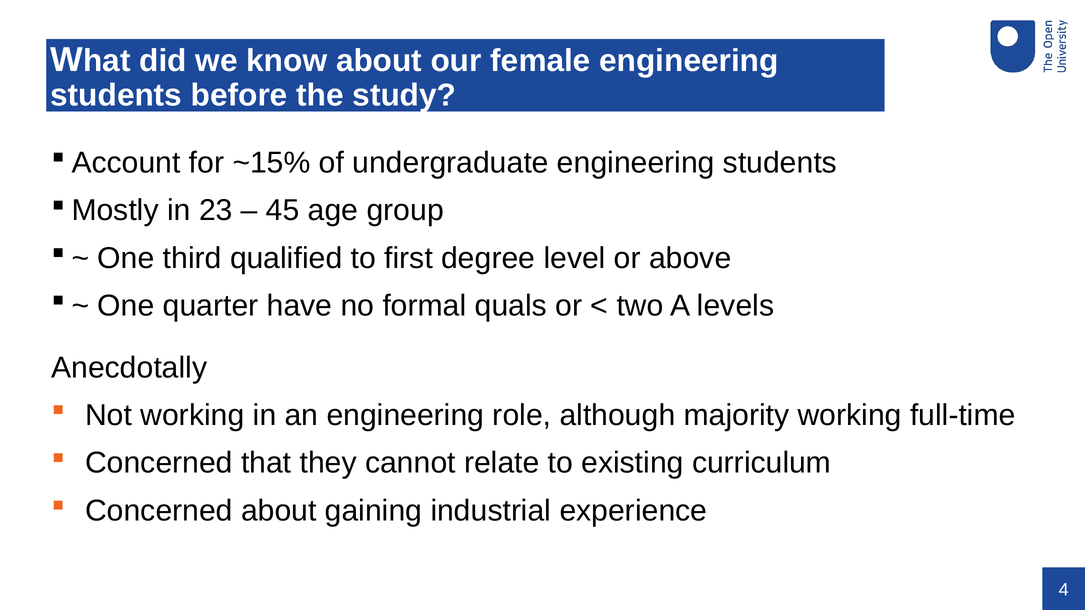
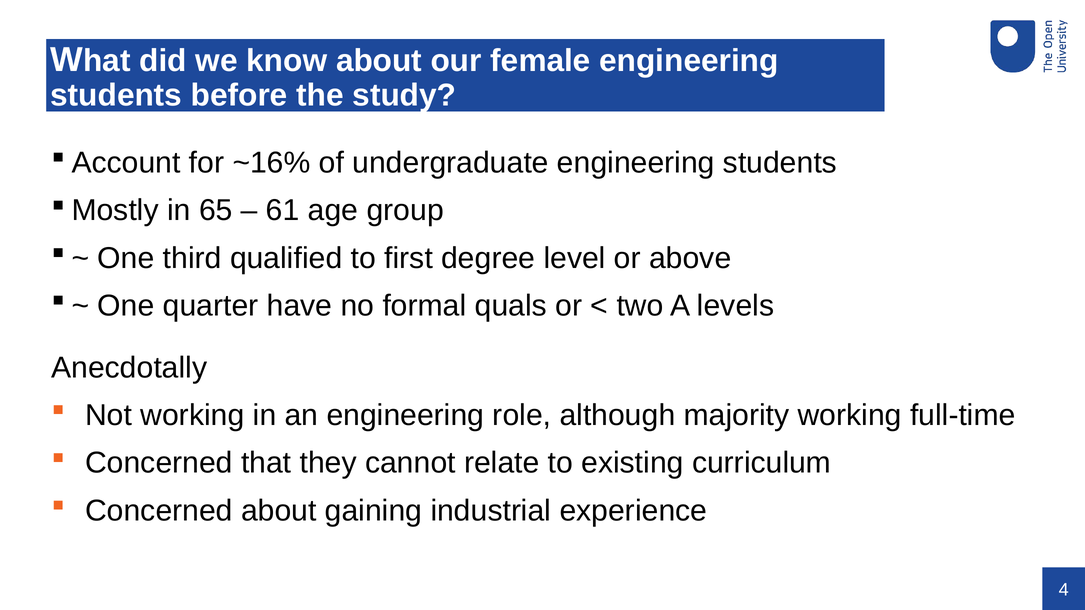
~15%: ~15% -> ~16% (272, 163)
23: 23 -> 65 (216, 211)
45: 45 -> 61 (283, 211)
